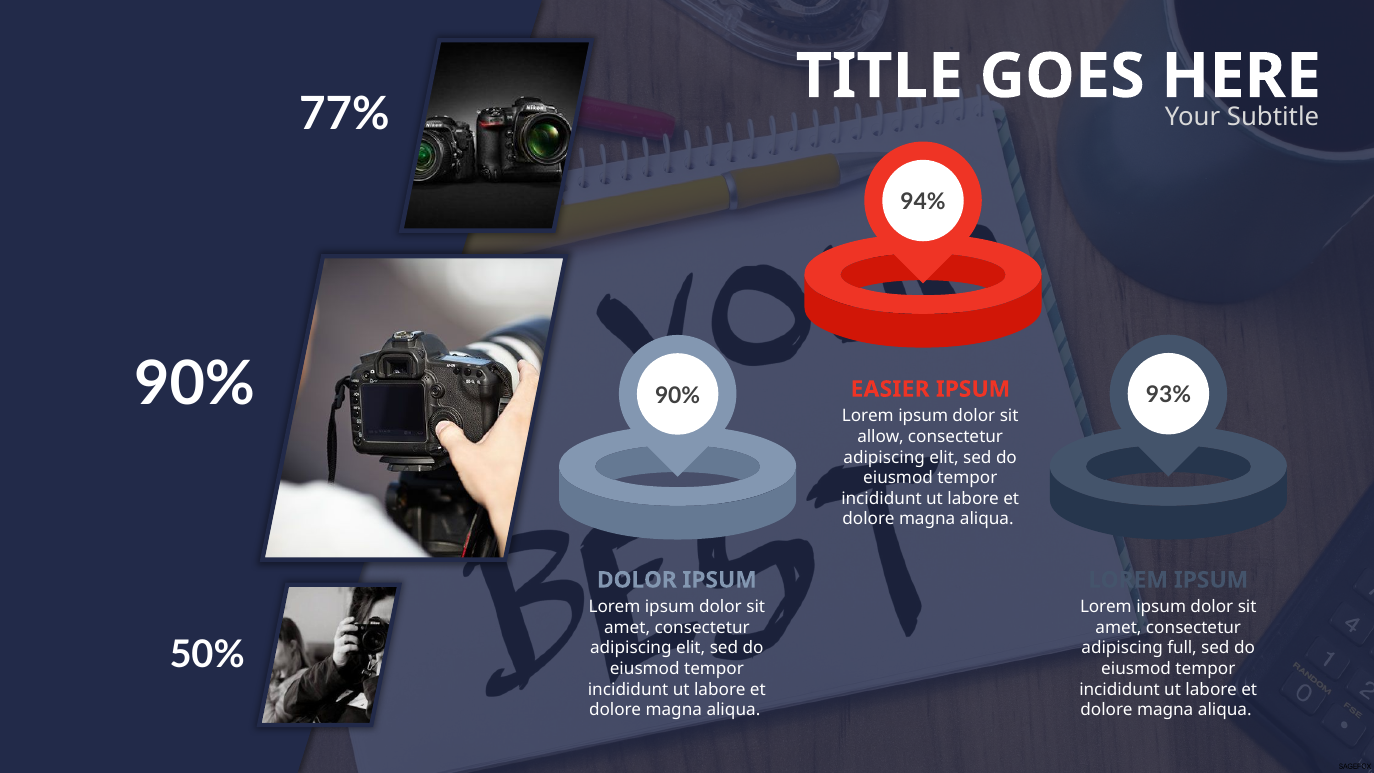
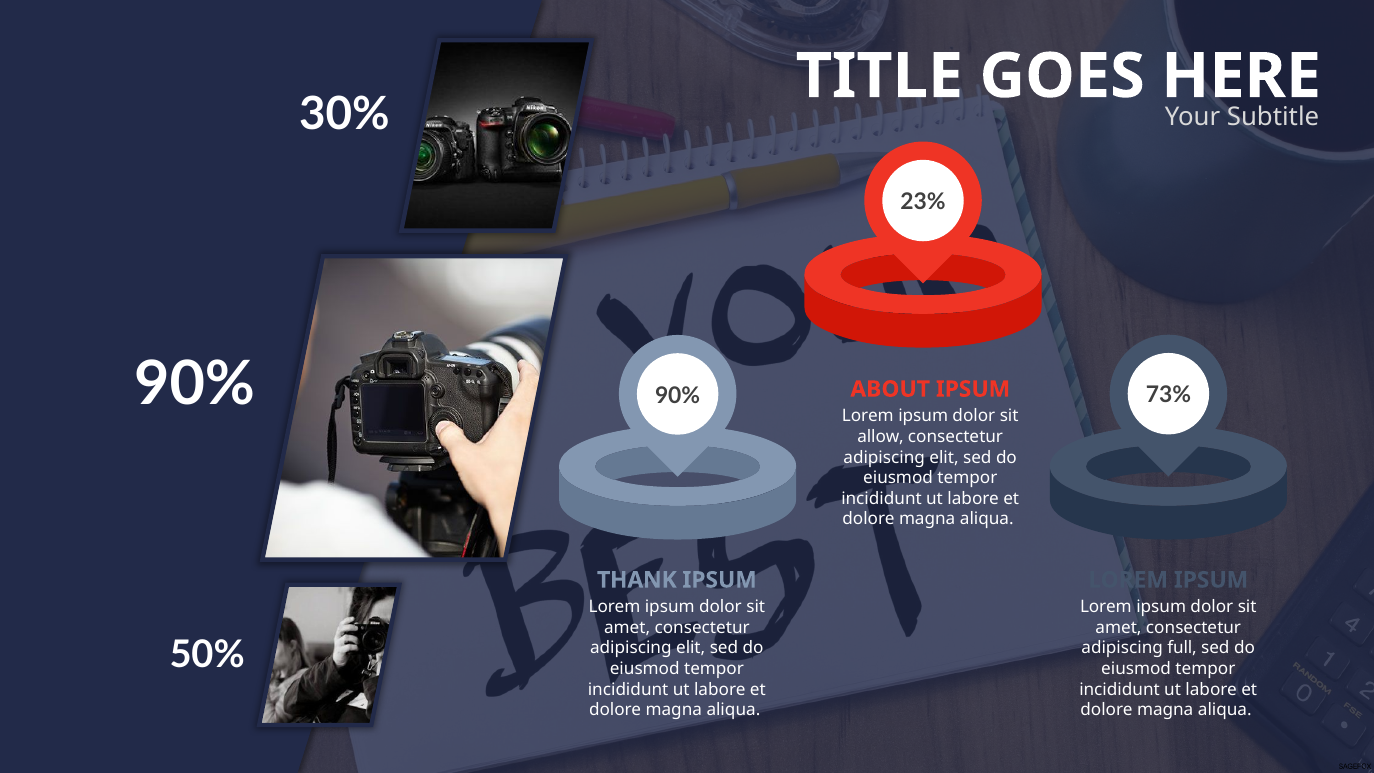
77%: 77% -> 30% (344, 114)
94%: 94% -> 23% (923, 202)
EASIER: EASIER -> ABOUT (890, 389)
93%: 93% -> 73% (1168, 395)
DOLOR: DOLOR -> THANK (637, 580)
